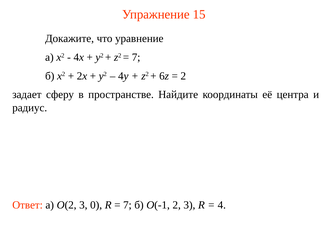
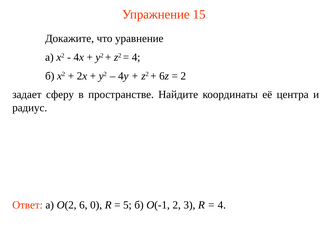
7: 7 -> 4 (136, 57)
O(2 3: 3 -> 6 (83, 205)
7: 7 -> 5 (127, 205)
